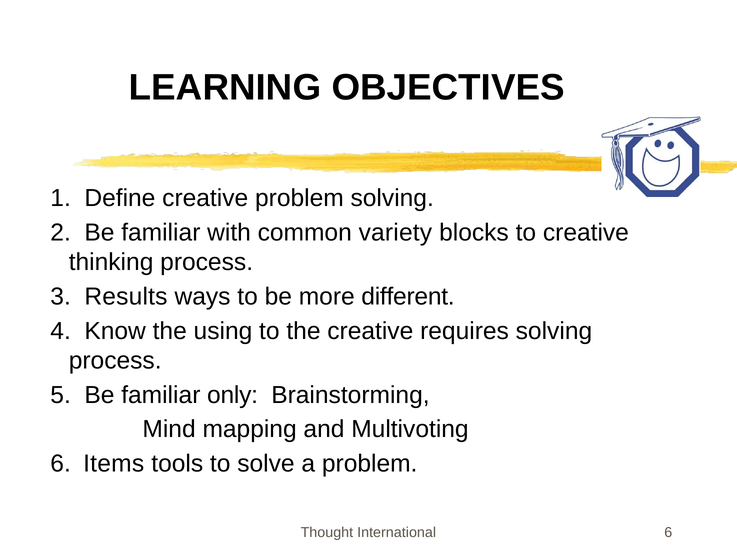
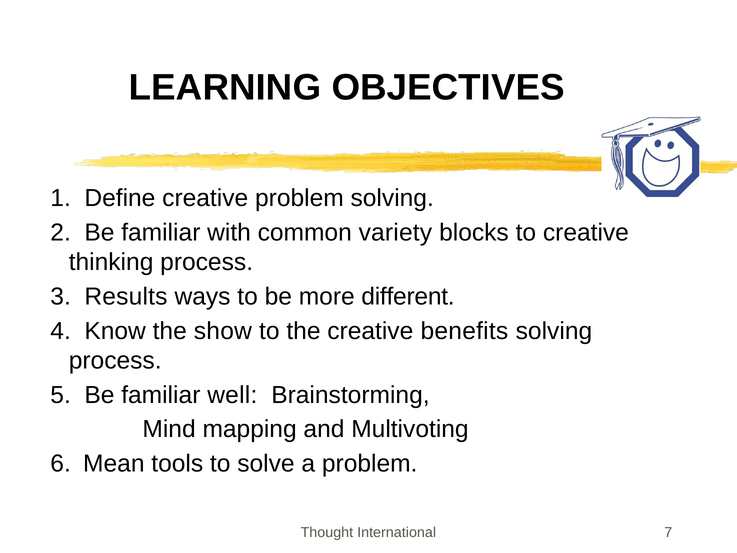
using: using -> show (223, 331)
requires: requires -> benefits (464, 331)
only: only -> well (232, 395)
Items: Items -> Mean (114, 464)
International 6: 6 -> 7 (668, 532)
